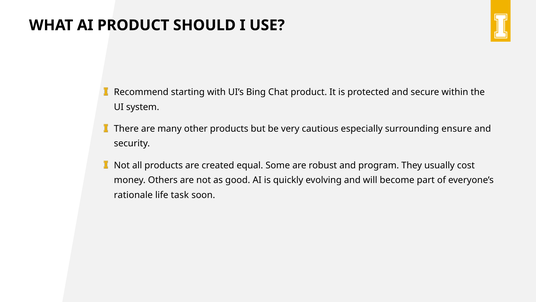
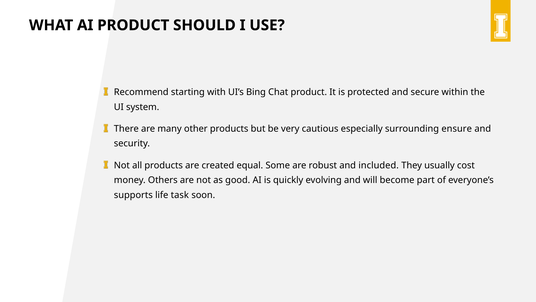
program: program -> included (379, 165)
rationale: rationale -> supports (133, 195)
